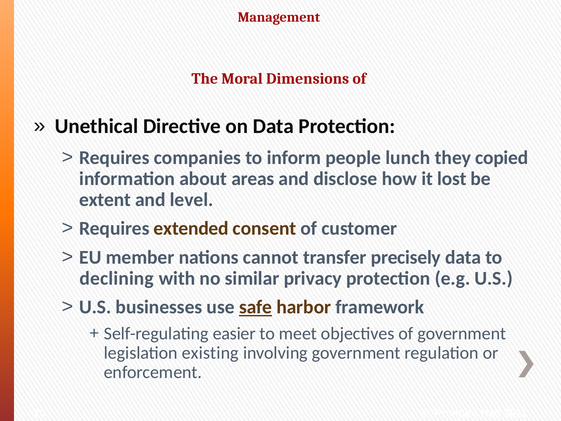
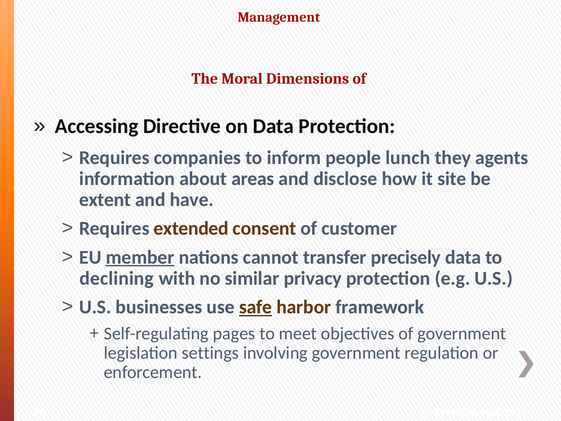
Unethical: Unethical -> Accessing (97, 126)
copied: copied -> agents (502, 157)
lost: lost -> site (452, 179)
level: level -> have (192, 200)
member underline: none -> present (140, 257)
easier: easier -> pages (234, 333)
existing: existing -> settings (210, 353)
